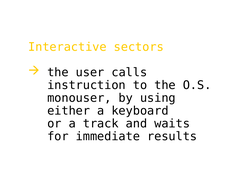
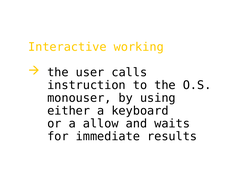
sectors: sectors -> working (139, 47)
track: track -> allow (101, 124)
